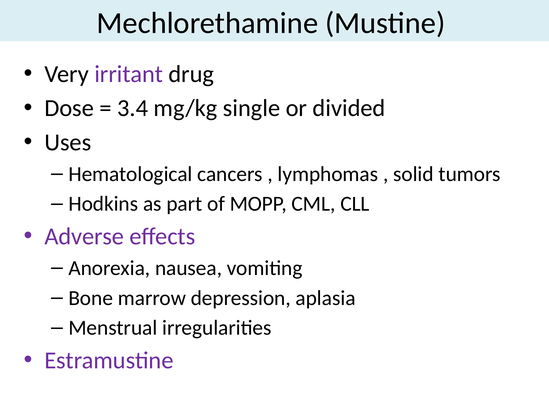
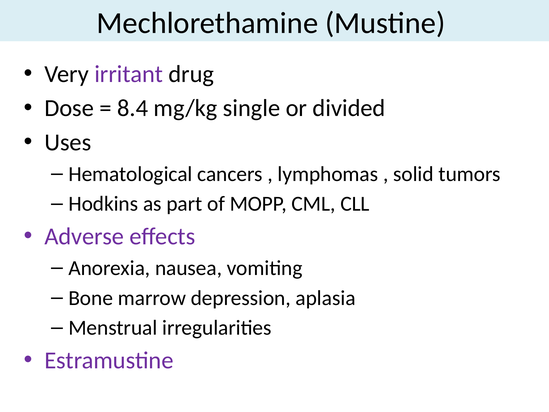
3.4: 3.4 -> 8.4 (133, 108)
